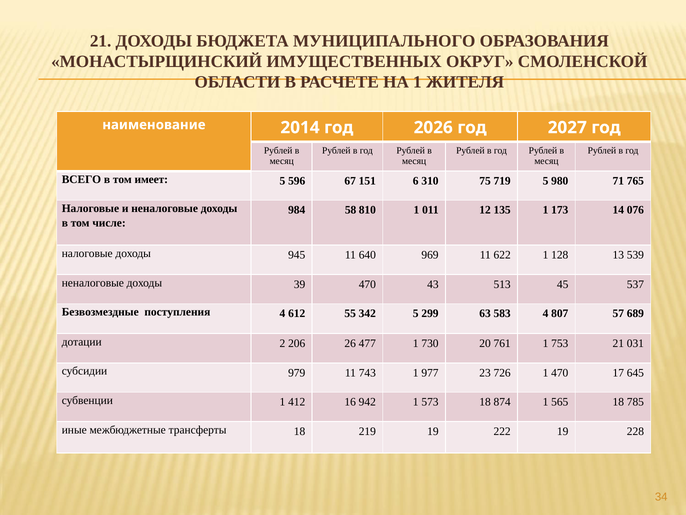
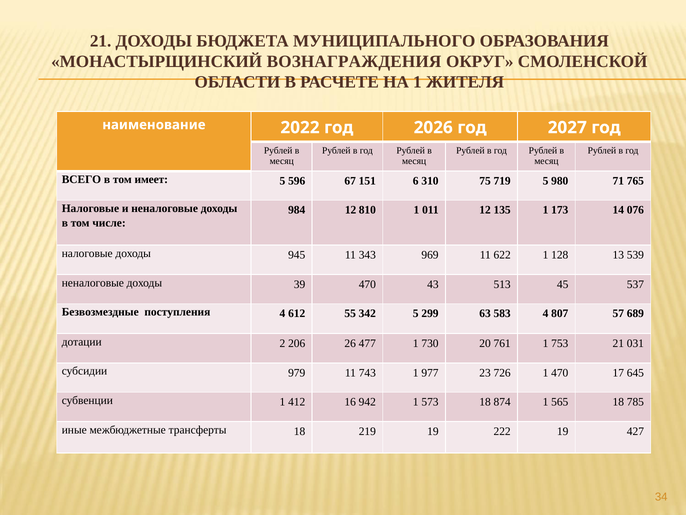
ИМУЩЕСТВЕННЫХ: ИМУЩЕСТВЕННЫХ -> ВОЗНАГРАЖДЕНИЯ (354, 61)
2014: 2014 -> 2022 (300, 127)
984 58: 58 -> 12 (351, 210)
640: 640 -> 343 (367, 255)
228: 228 -> 427 (635, 431)
